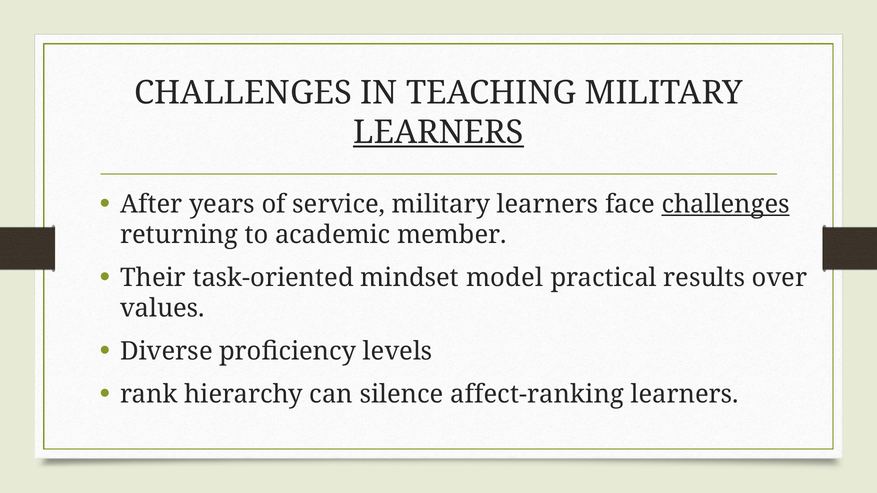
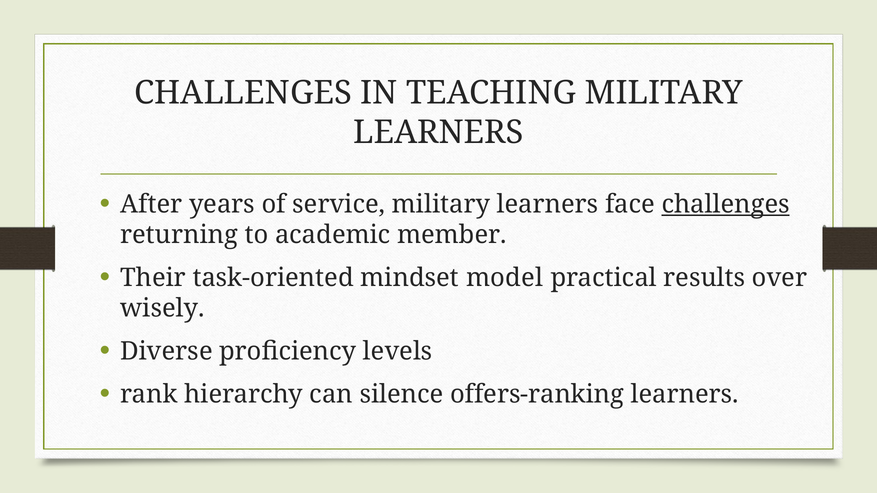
LEARNERS underline: present -> none (438, 133)
values: values -> wisely (162, 309)
affect-ranking: affect-ranking -> offers-ranking (537, 395)
